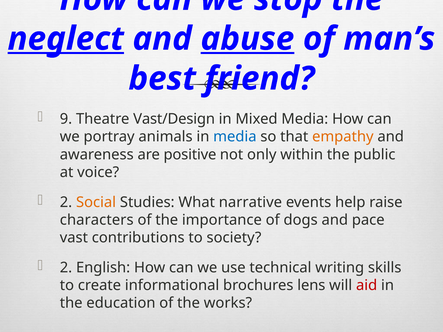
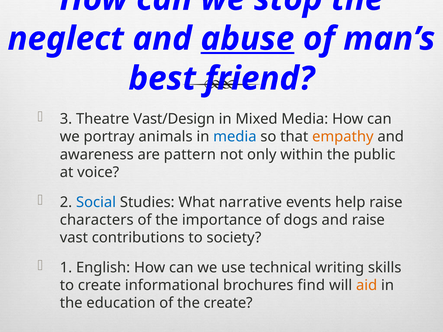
neglect underline: present -> none (66, 39)
9: 9 -> 3 (66, 119)
positive: positive -> pattern (190, 155)
Social colour: orange -> blue (96, 202)
and pace: pace -> raise (368, 220)
2: 2 -> 1 (66, 268)
lens: lens -> find (311, 286)
aid colour: red -> orange (367, 286)
the works: works -> create (228, 303)
